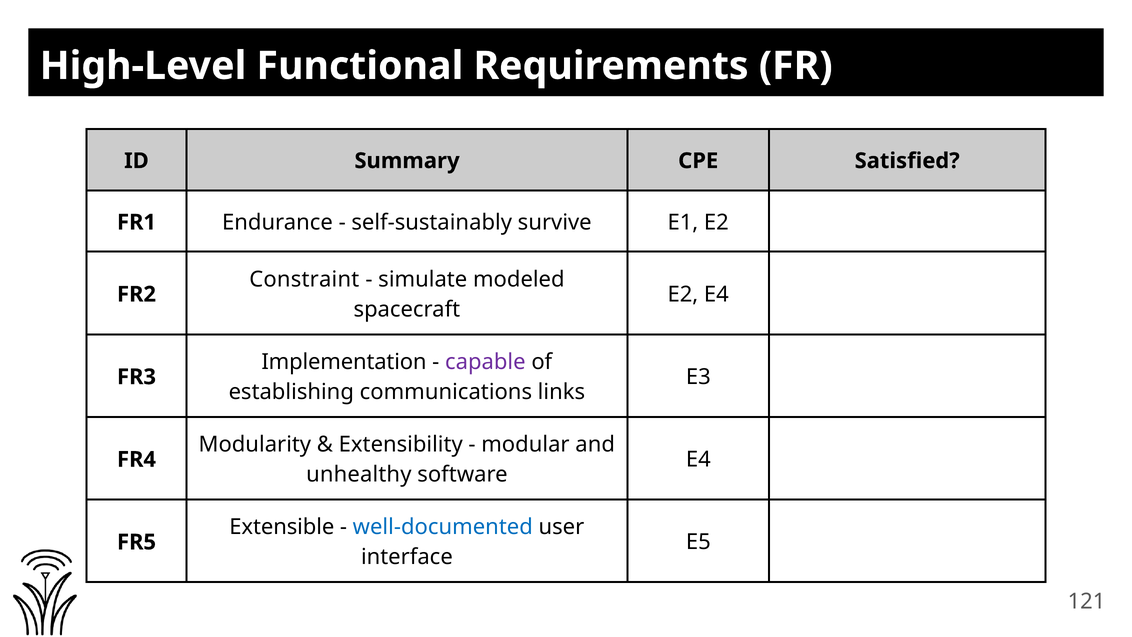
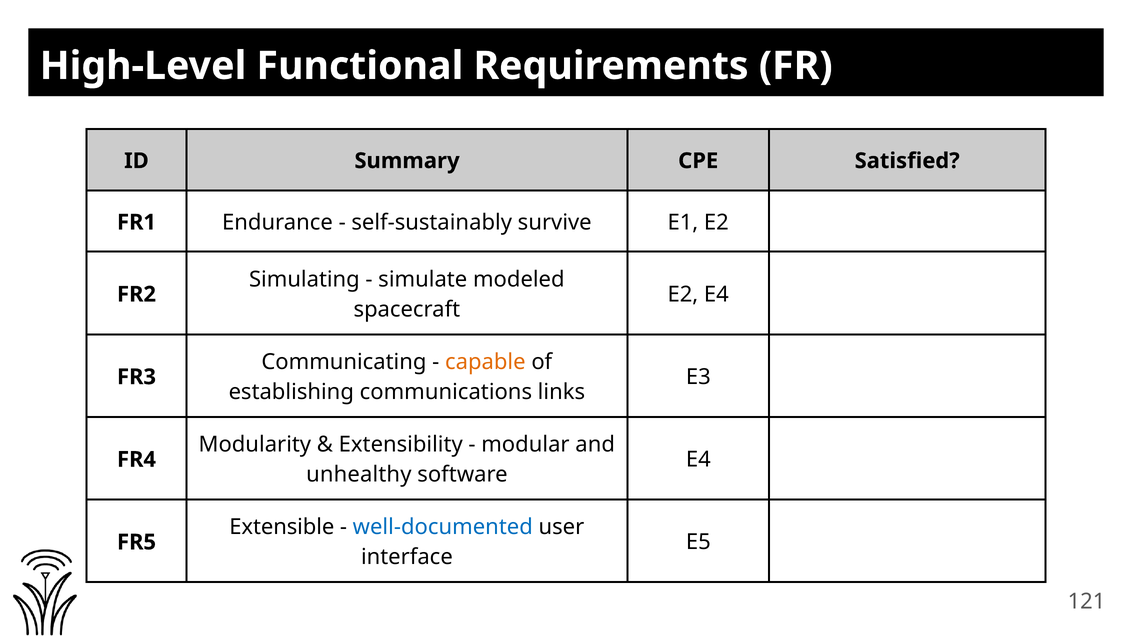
Constraint: Constraint -> Simulating (304, 279)
Implementation: Implementation -> Communicating (344, 362)
capable colour: purple -> orange (485, 362)
